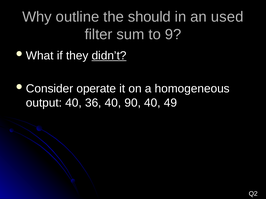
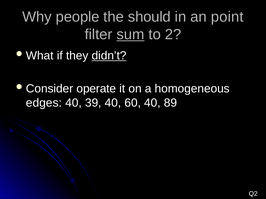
outline: outline -> people (78, 17)
used: used -> point (227, 17)
sum underline: none -> present (131, 35)
9: 9 -> 2 (173, 35)
output: output -> edges (44, 103)
36: 36 -> 39 (93, 103)
90: 90 -> 60 (133, 103)
49: 49 -> 89 (171, 103)
